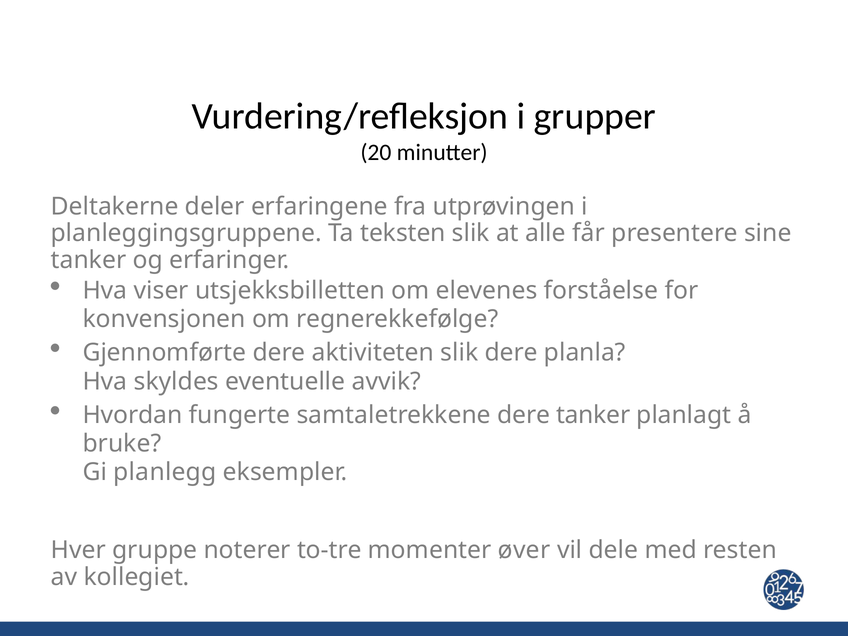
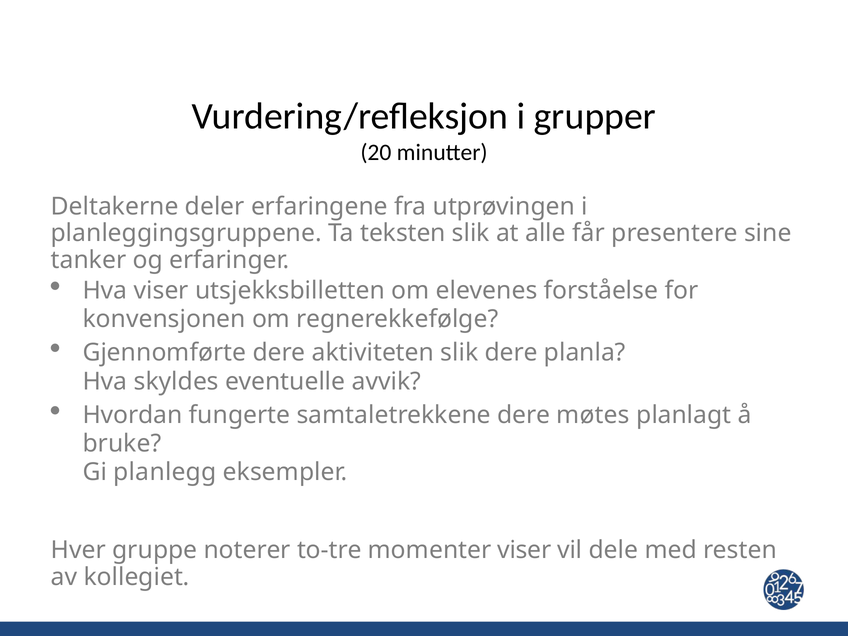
dere tanker: tanker -> møtes (593, 415)
momenter øver: øver -> viser (524, 550)
